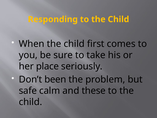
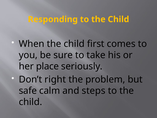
been: been -> right (55, 79)
these: these -> steps (94, 91)
